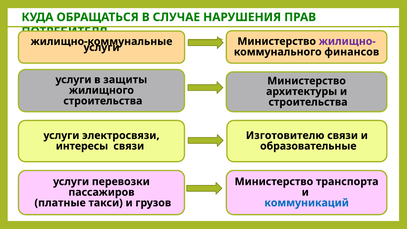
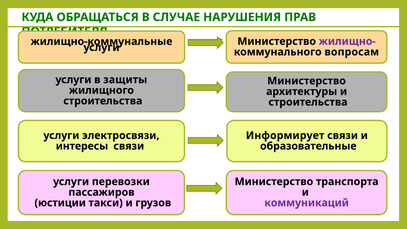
финансов: финансов -> вопросам (352, 52)
Изготовителю: Изготовителю -> Информирует (285, 135)
платные: платные -> юстиции (60, 203)
коммуникаций colour: blue -> purple (307, 203)
